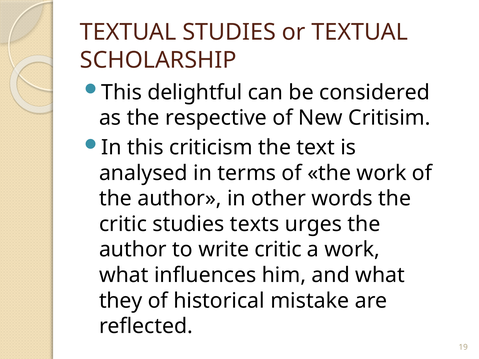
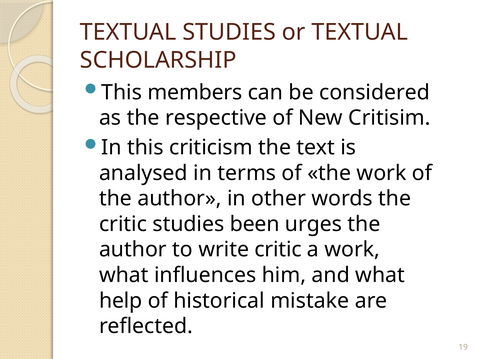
delightful: delightful -> members (195, 92)
texts: texts -> been (255, 224)
they: they -> help (121, 301)
